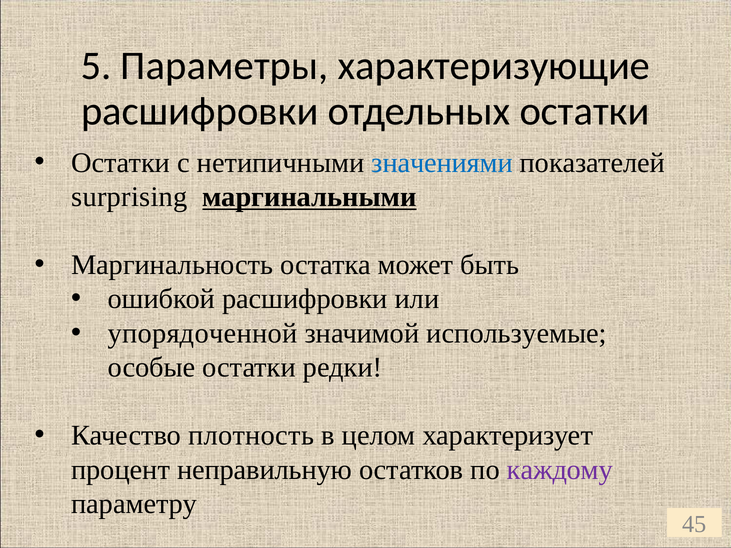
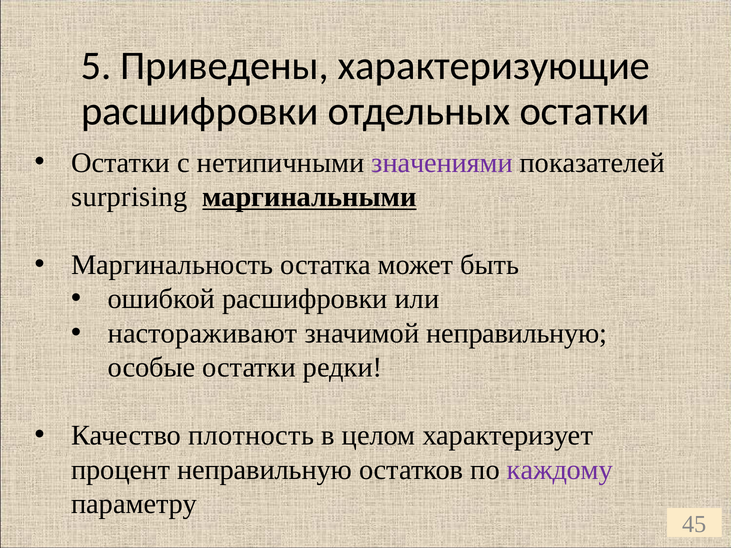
Параметры: Параметры -> Приведены (225, 66)
значениями colour: blue -> purple (442, 163)
упорядоченной: упорядоченной -> настораживают (203, 333)
значимой используемые: используемые -> неправильную (517, 333)
